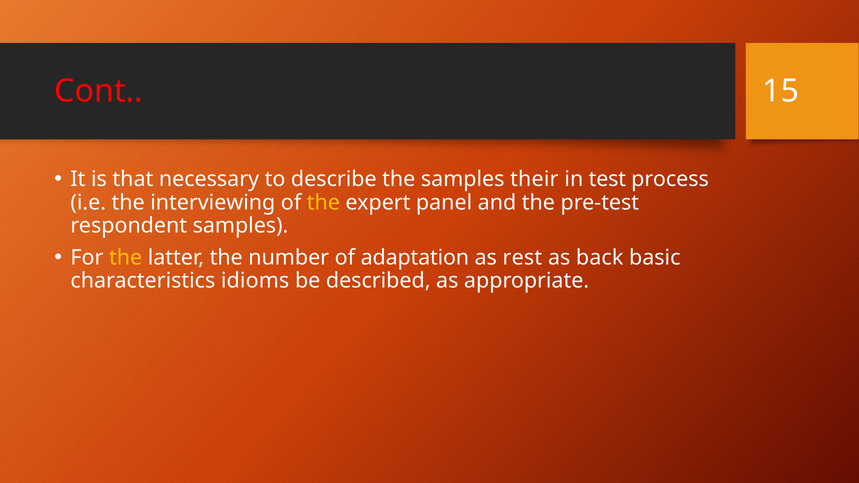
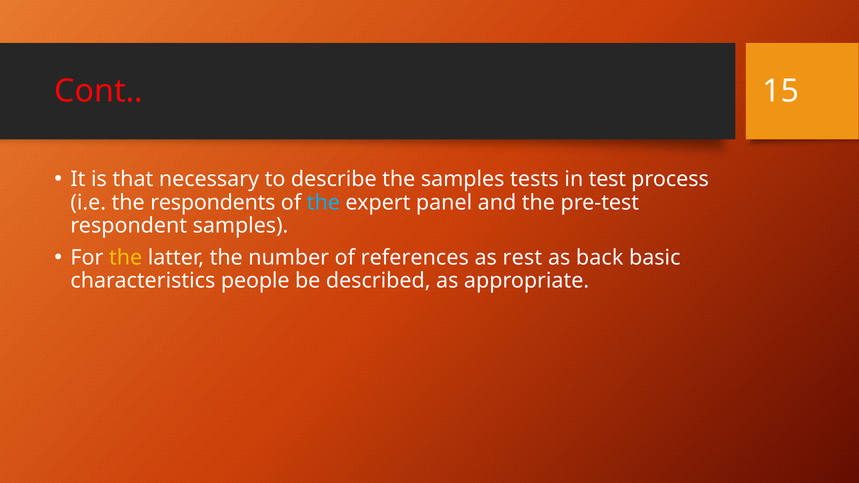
their: their -> tests (534, 179)
interviewing: interviewing -> respondents (213, 203)
the colour: yellow -> light blue (323, 203)
adaptation: adaptation -> references (415, 258)
idioms: idioms -> people (255, 281)
